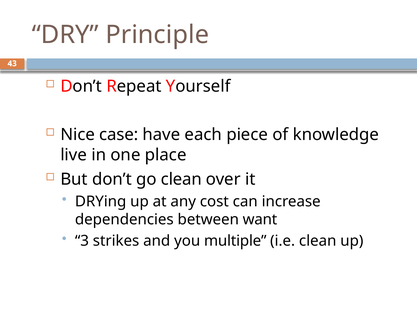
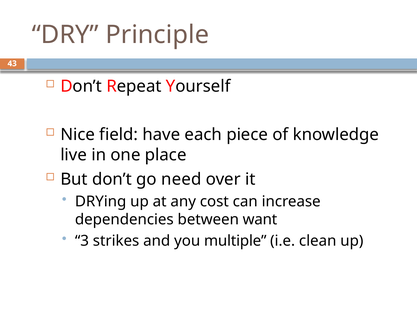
case: case -> field (119, 135)
go clean: clean -> need (181, 179)
